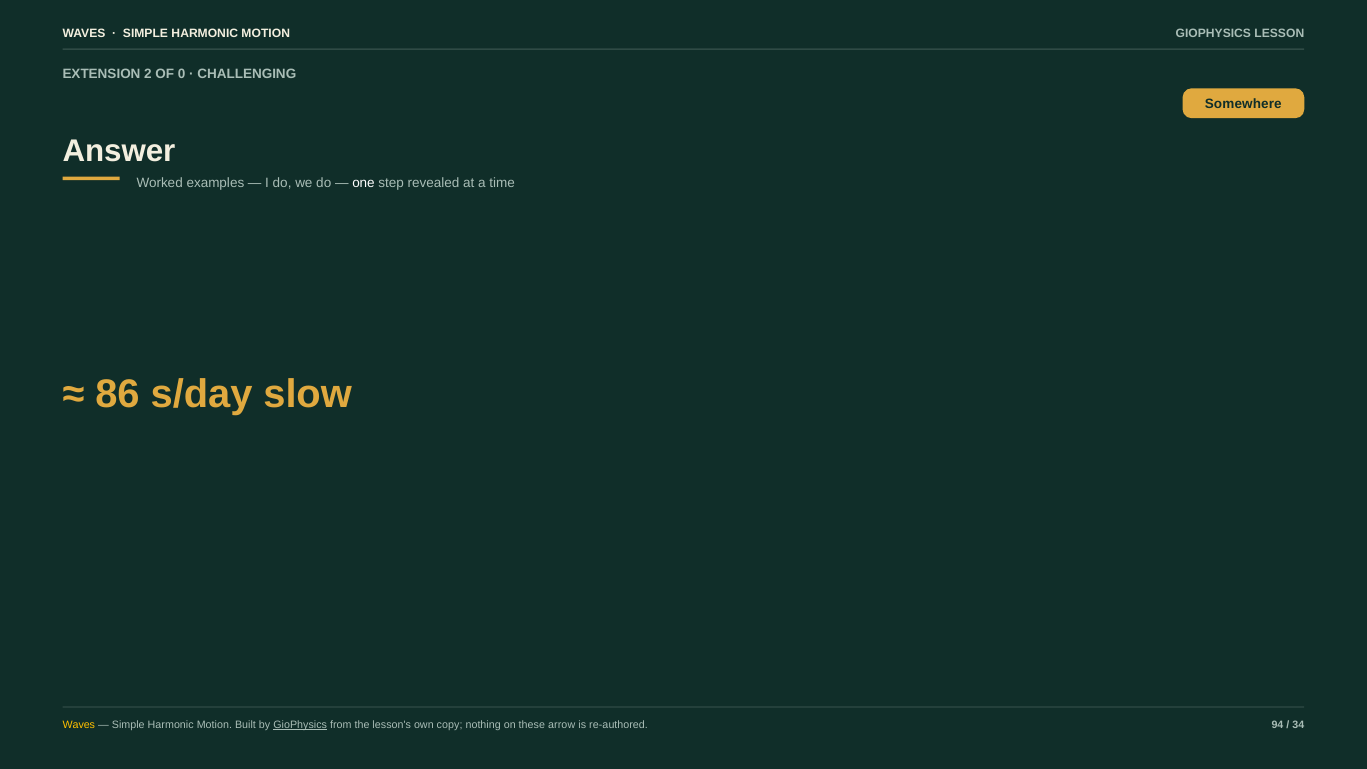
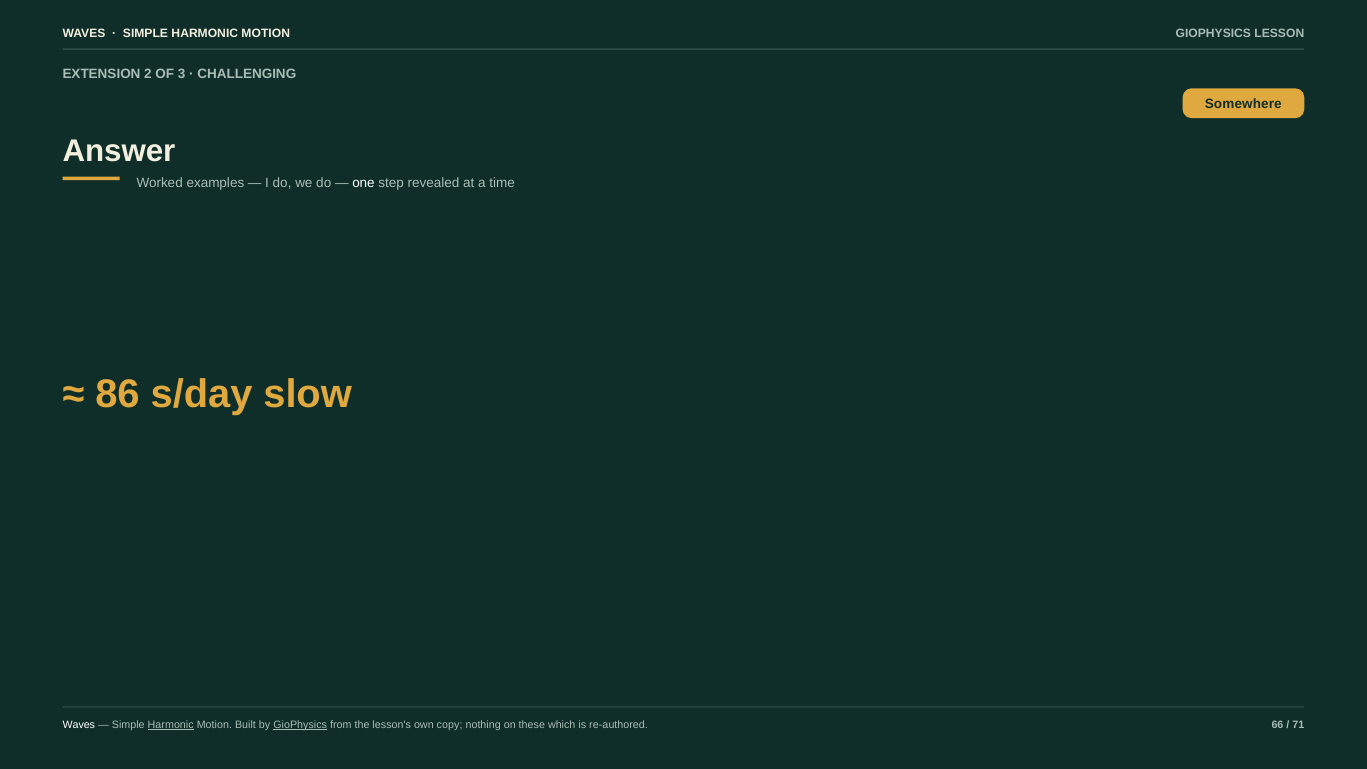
0: 0 -> 3 (182, 75)
Waves colour: yellow -> white (79, 725)
Harmonic underline: none -> present (171, 725)
arrow: arrow -> which (562, 725)
94: 94 -> 66 (1277, 725)
34: 34 -> 71 (1298, 725)
